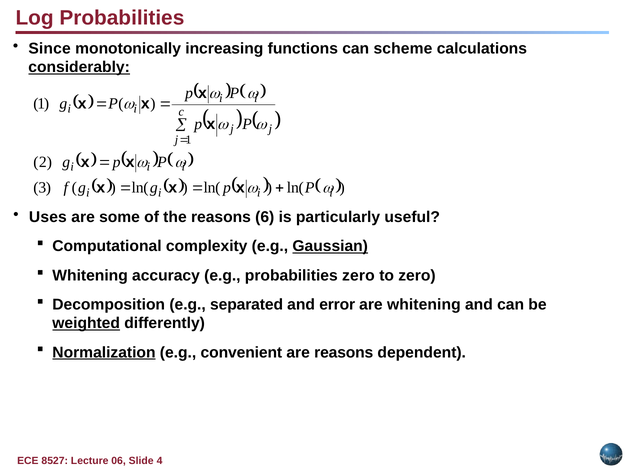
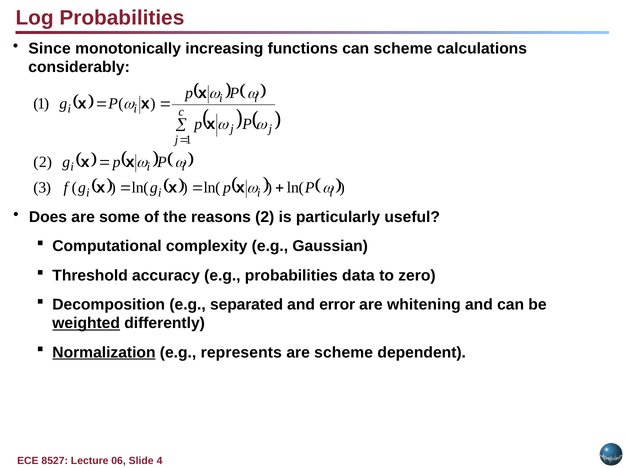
considerably underline: present -> none (79, 67)
Uses: Uses -> Does (48, 218)
reasons 6: 6 -> 2 (265, 218)
Gaussian underline: present -> none (330, 247)
Whitening: Whitening -> Threshold (90, 276)
probabilities zero: zero -> data (358, 276)
convenient: convenient -> represents (241, 353)
are reasons: reasons -> scheme (344, 353)
